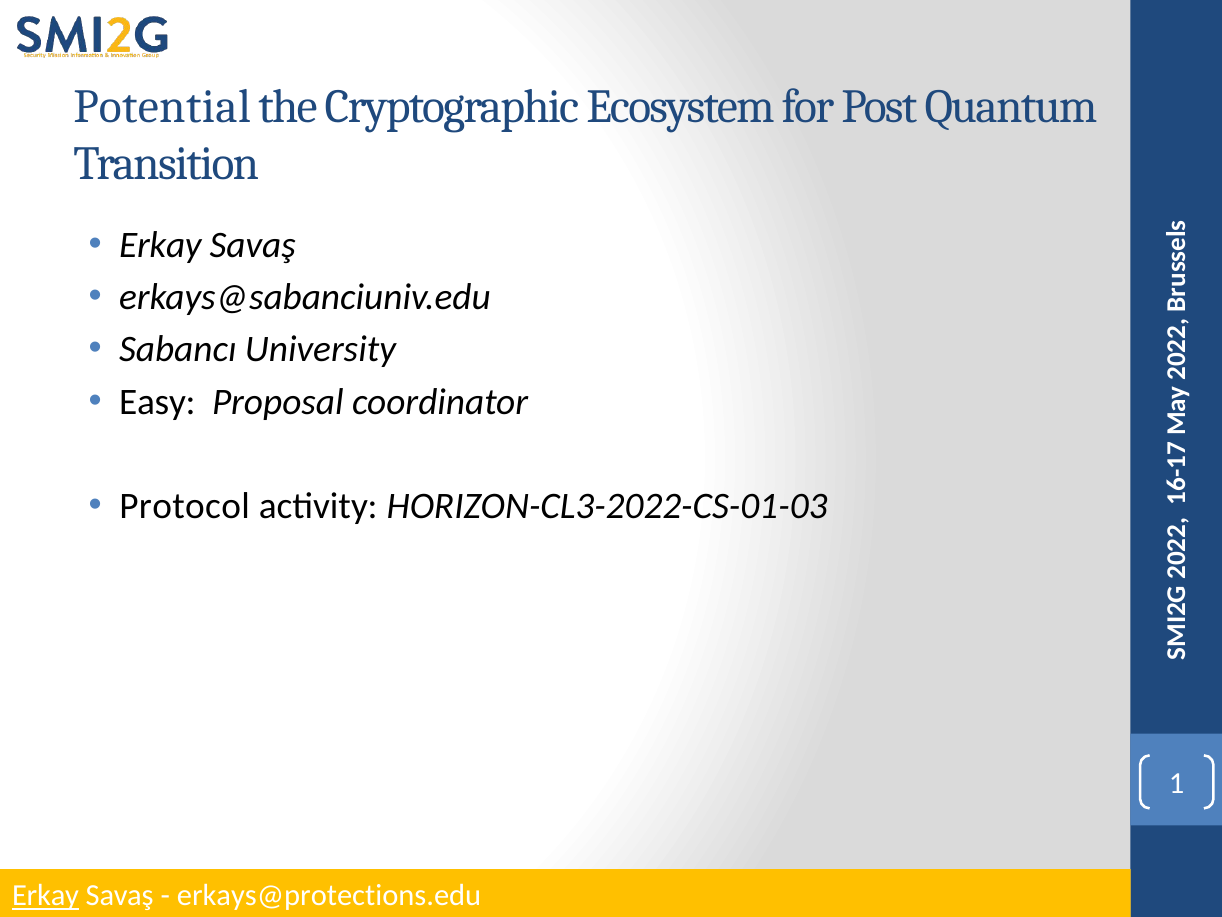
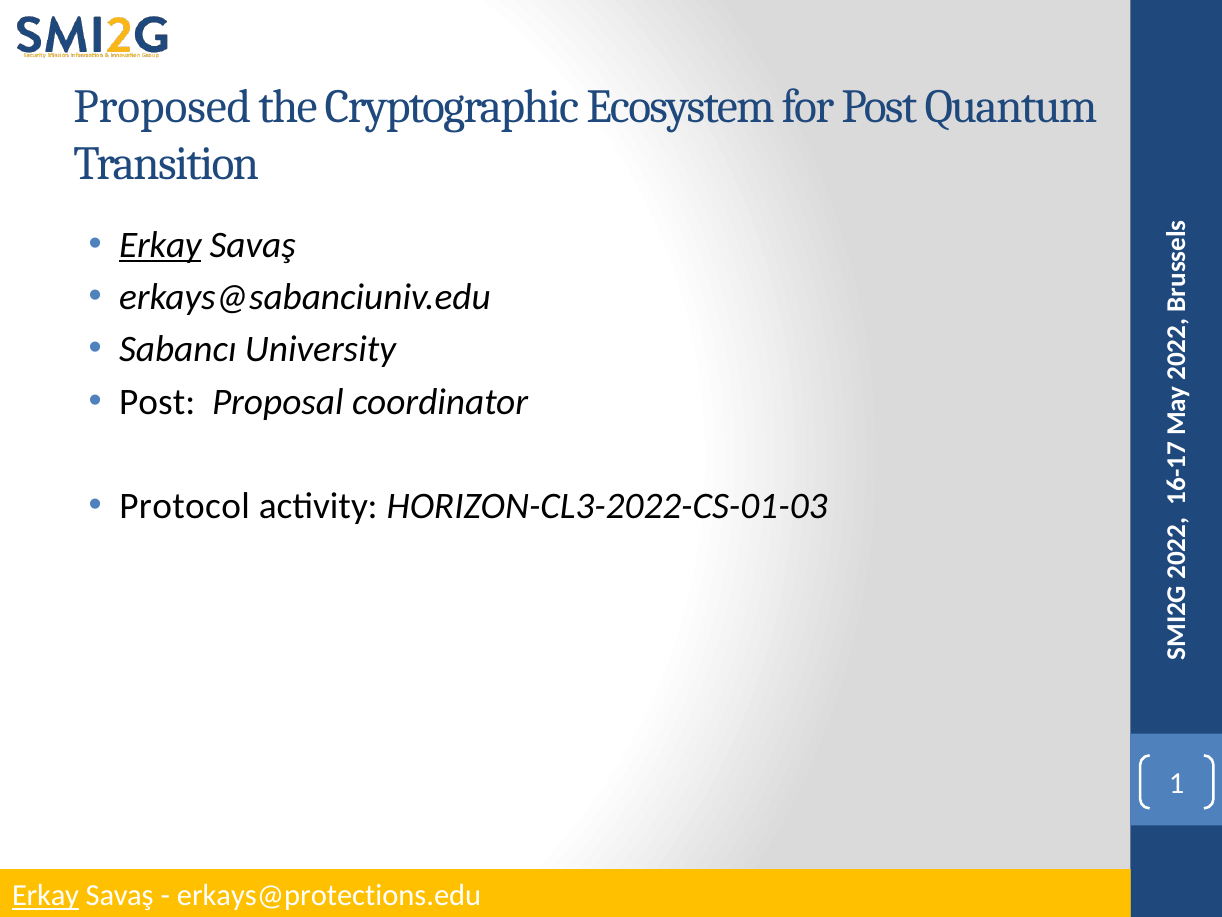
Potential: Potential -> Proposed (162, 107)
Erkay underline: none -> present (160, 245)
Easy: Easy -> Post (157, 402)
